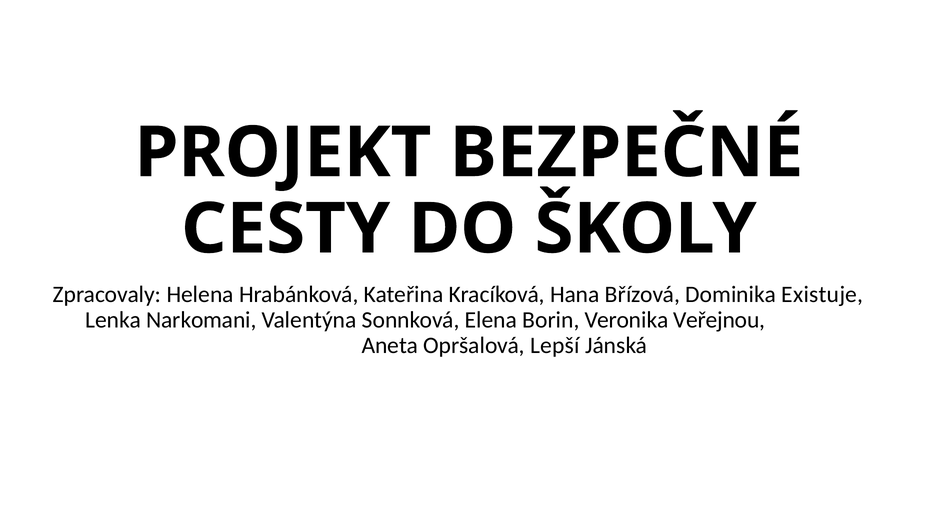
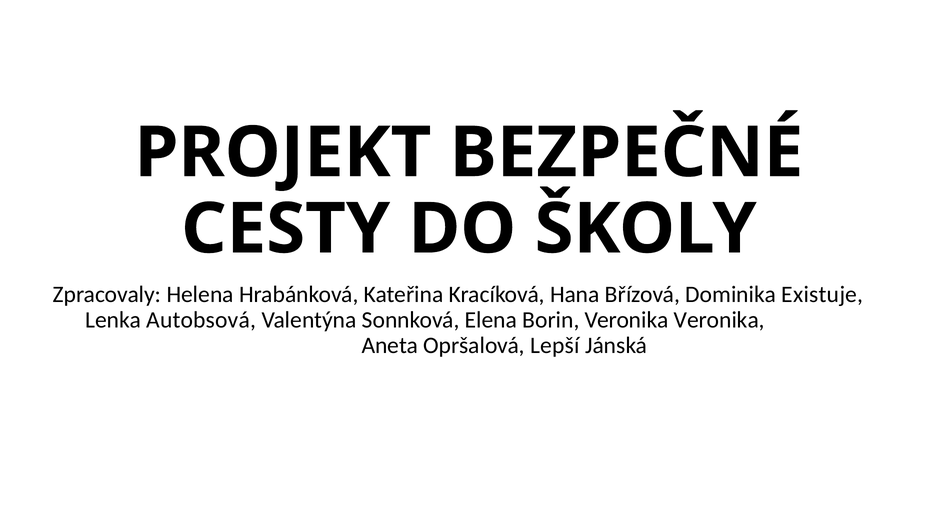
Narkomani: Narkomani -> Autobsová (201, 320)
Veronika Veřejnou: Veřejnou -> Veronika (719, 320)
